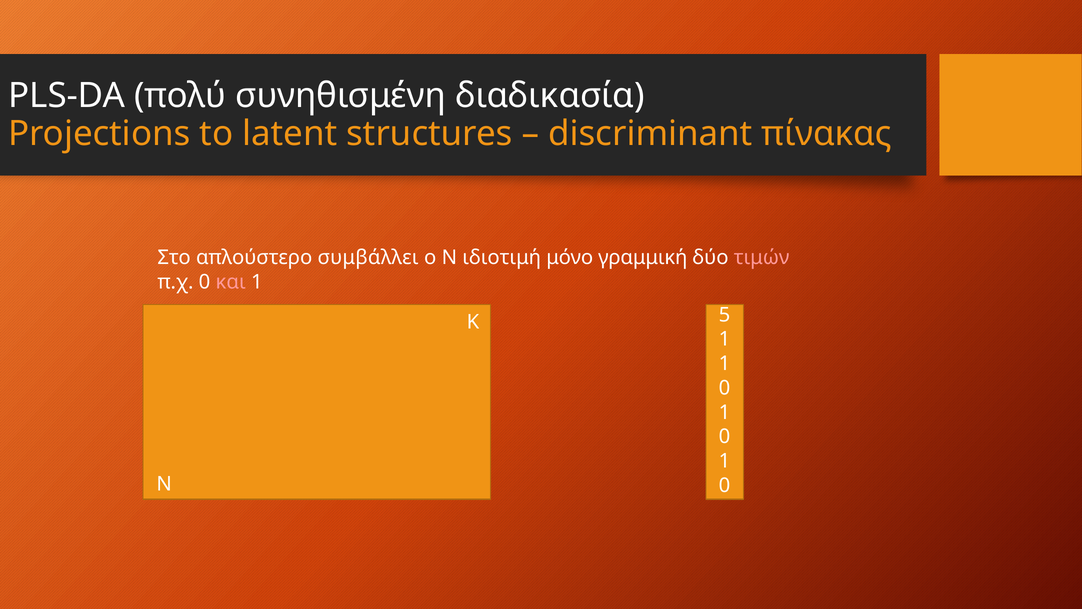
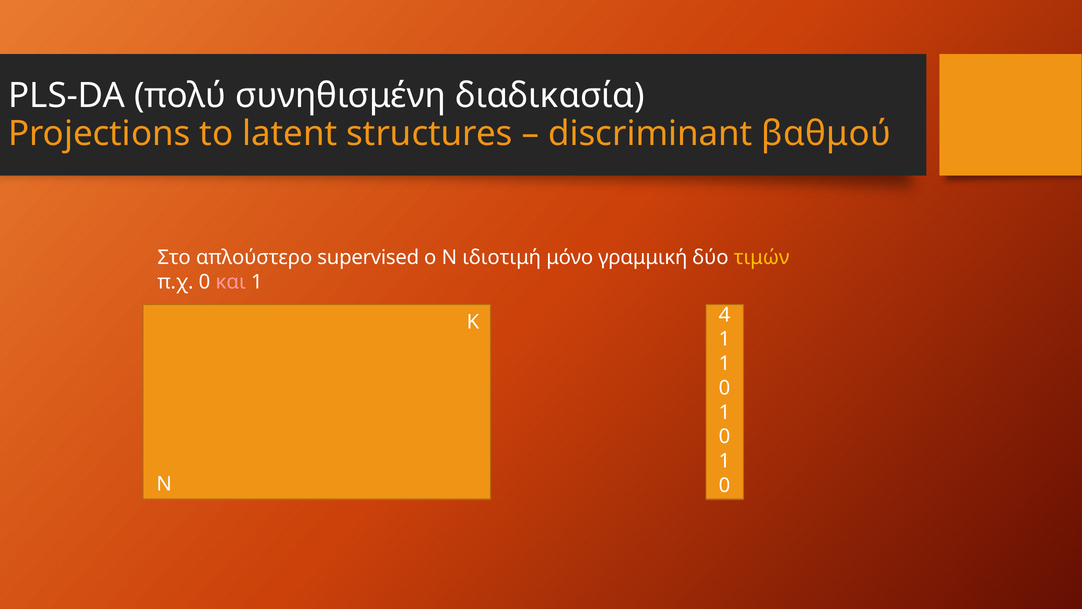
πίνακας: πίνακας -> βαθμού (826, 133)
συμβάλλει: συμβάλλει -> supervised (368, 257)
τιμών colour: pink -> yellow (762, 257)
5: 5 -> 4 (724, 315)
